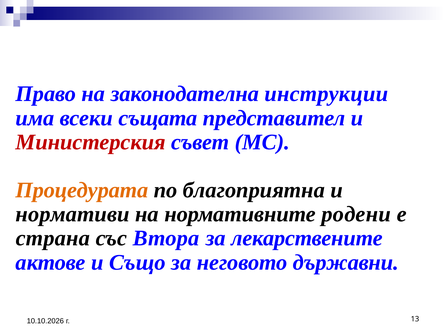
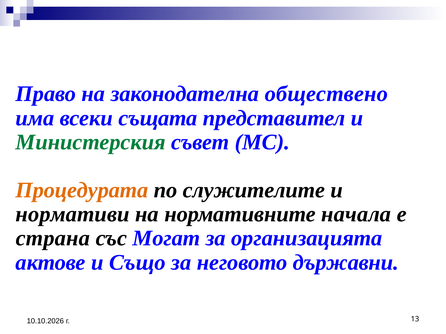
инструкции: инструкции -> обществено (326, 94)
Министерския colour: red -> green (91, 142)
благоприятна: благоприятна -> служителите (254, 190)
родени: родени -> начала (356, 215)
Втора: Втора -> Могат (166, 239)
лекарствените: лекарствените -> организацията (307, 239)
